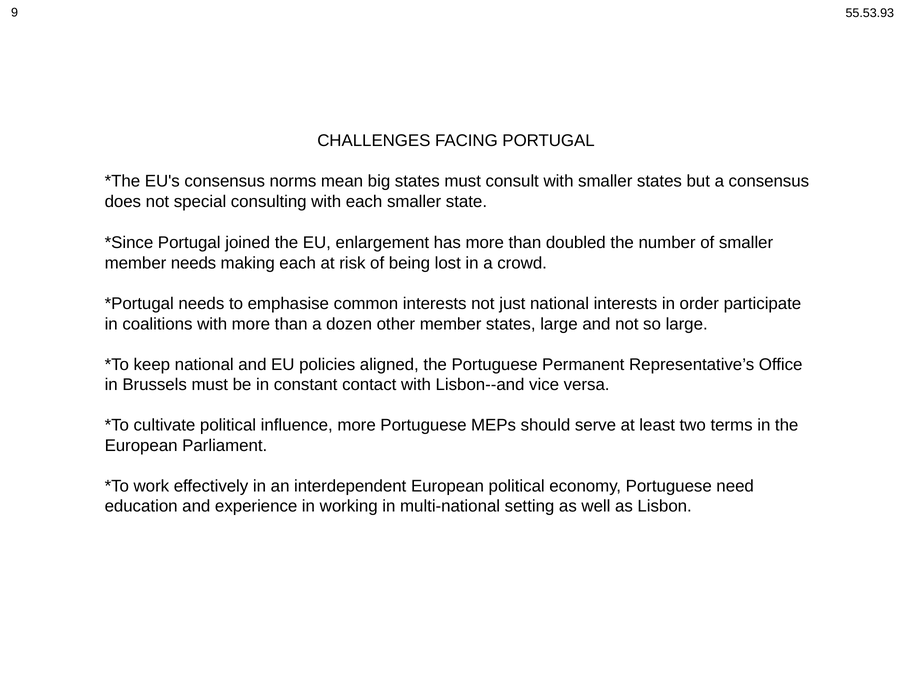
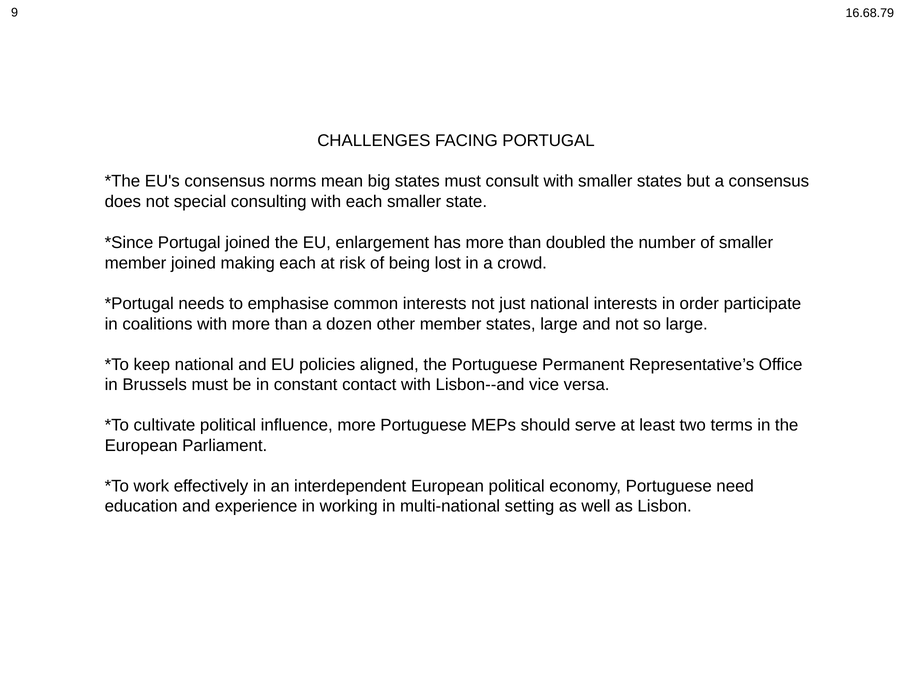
55.53.93: 55.53.93 -> 16.68.79 (870, 13)
member needs: needs -> joined (193, 263)
